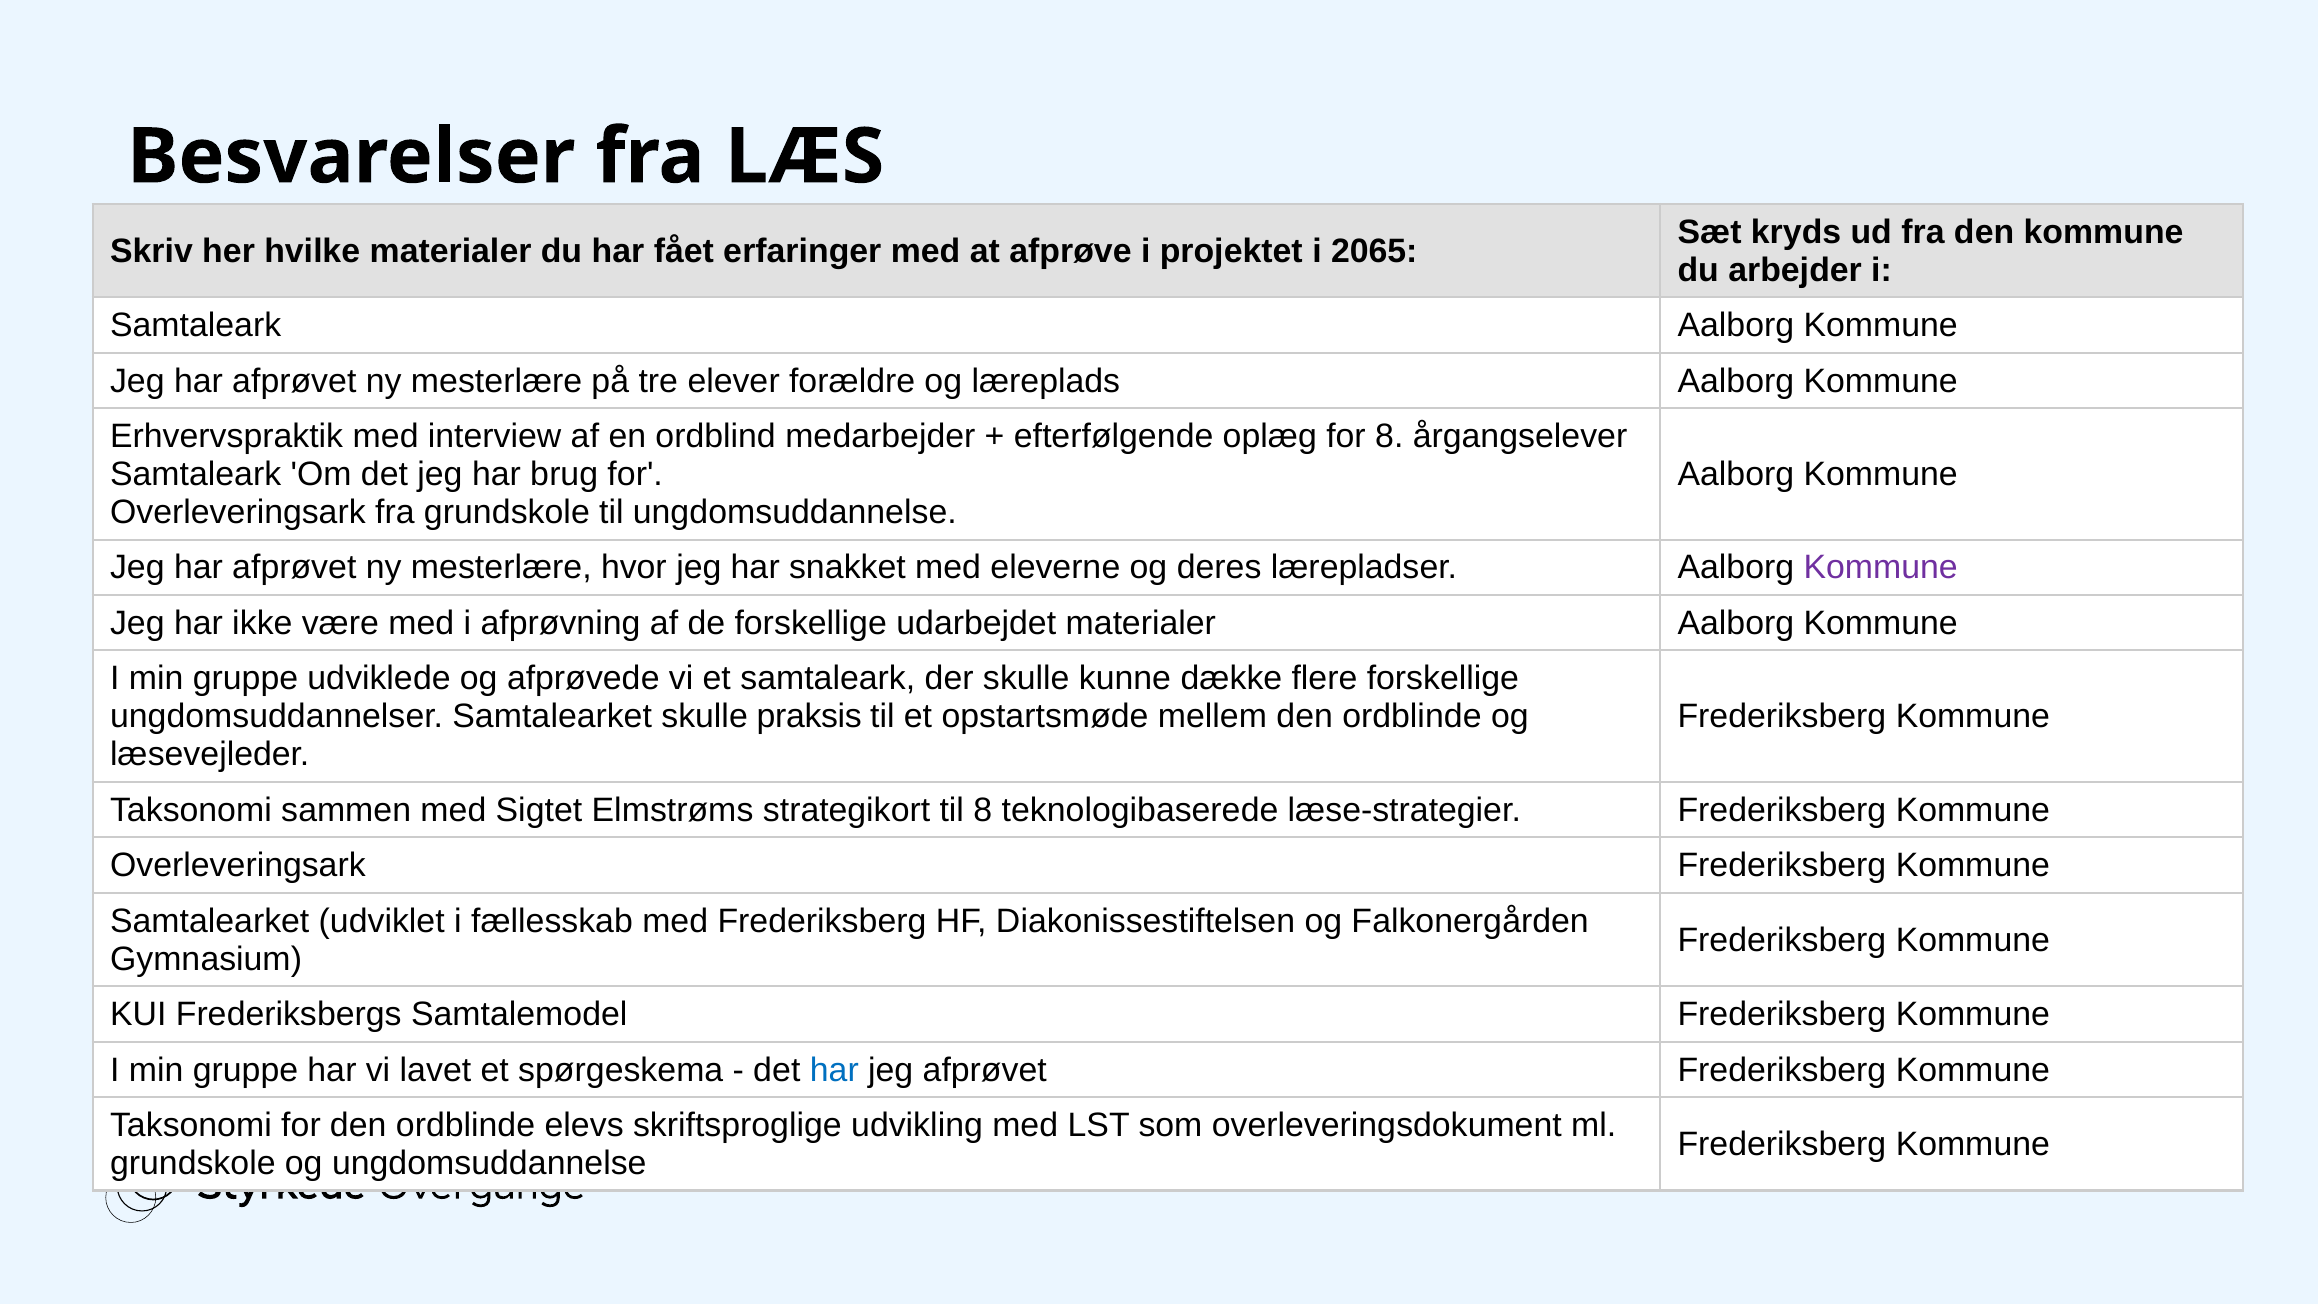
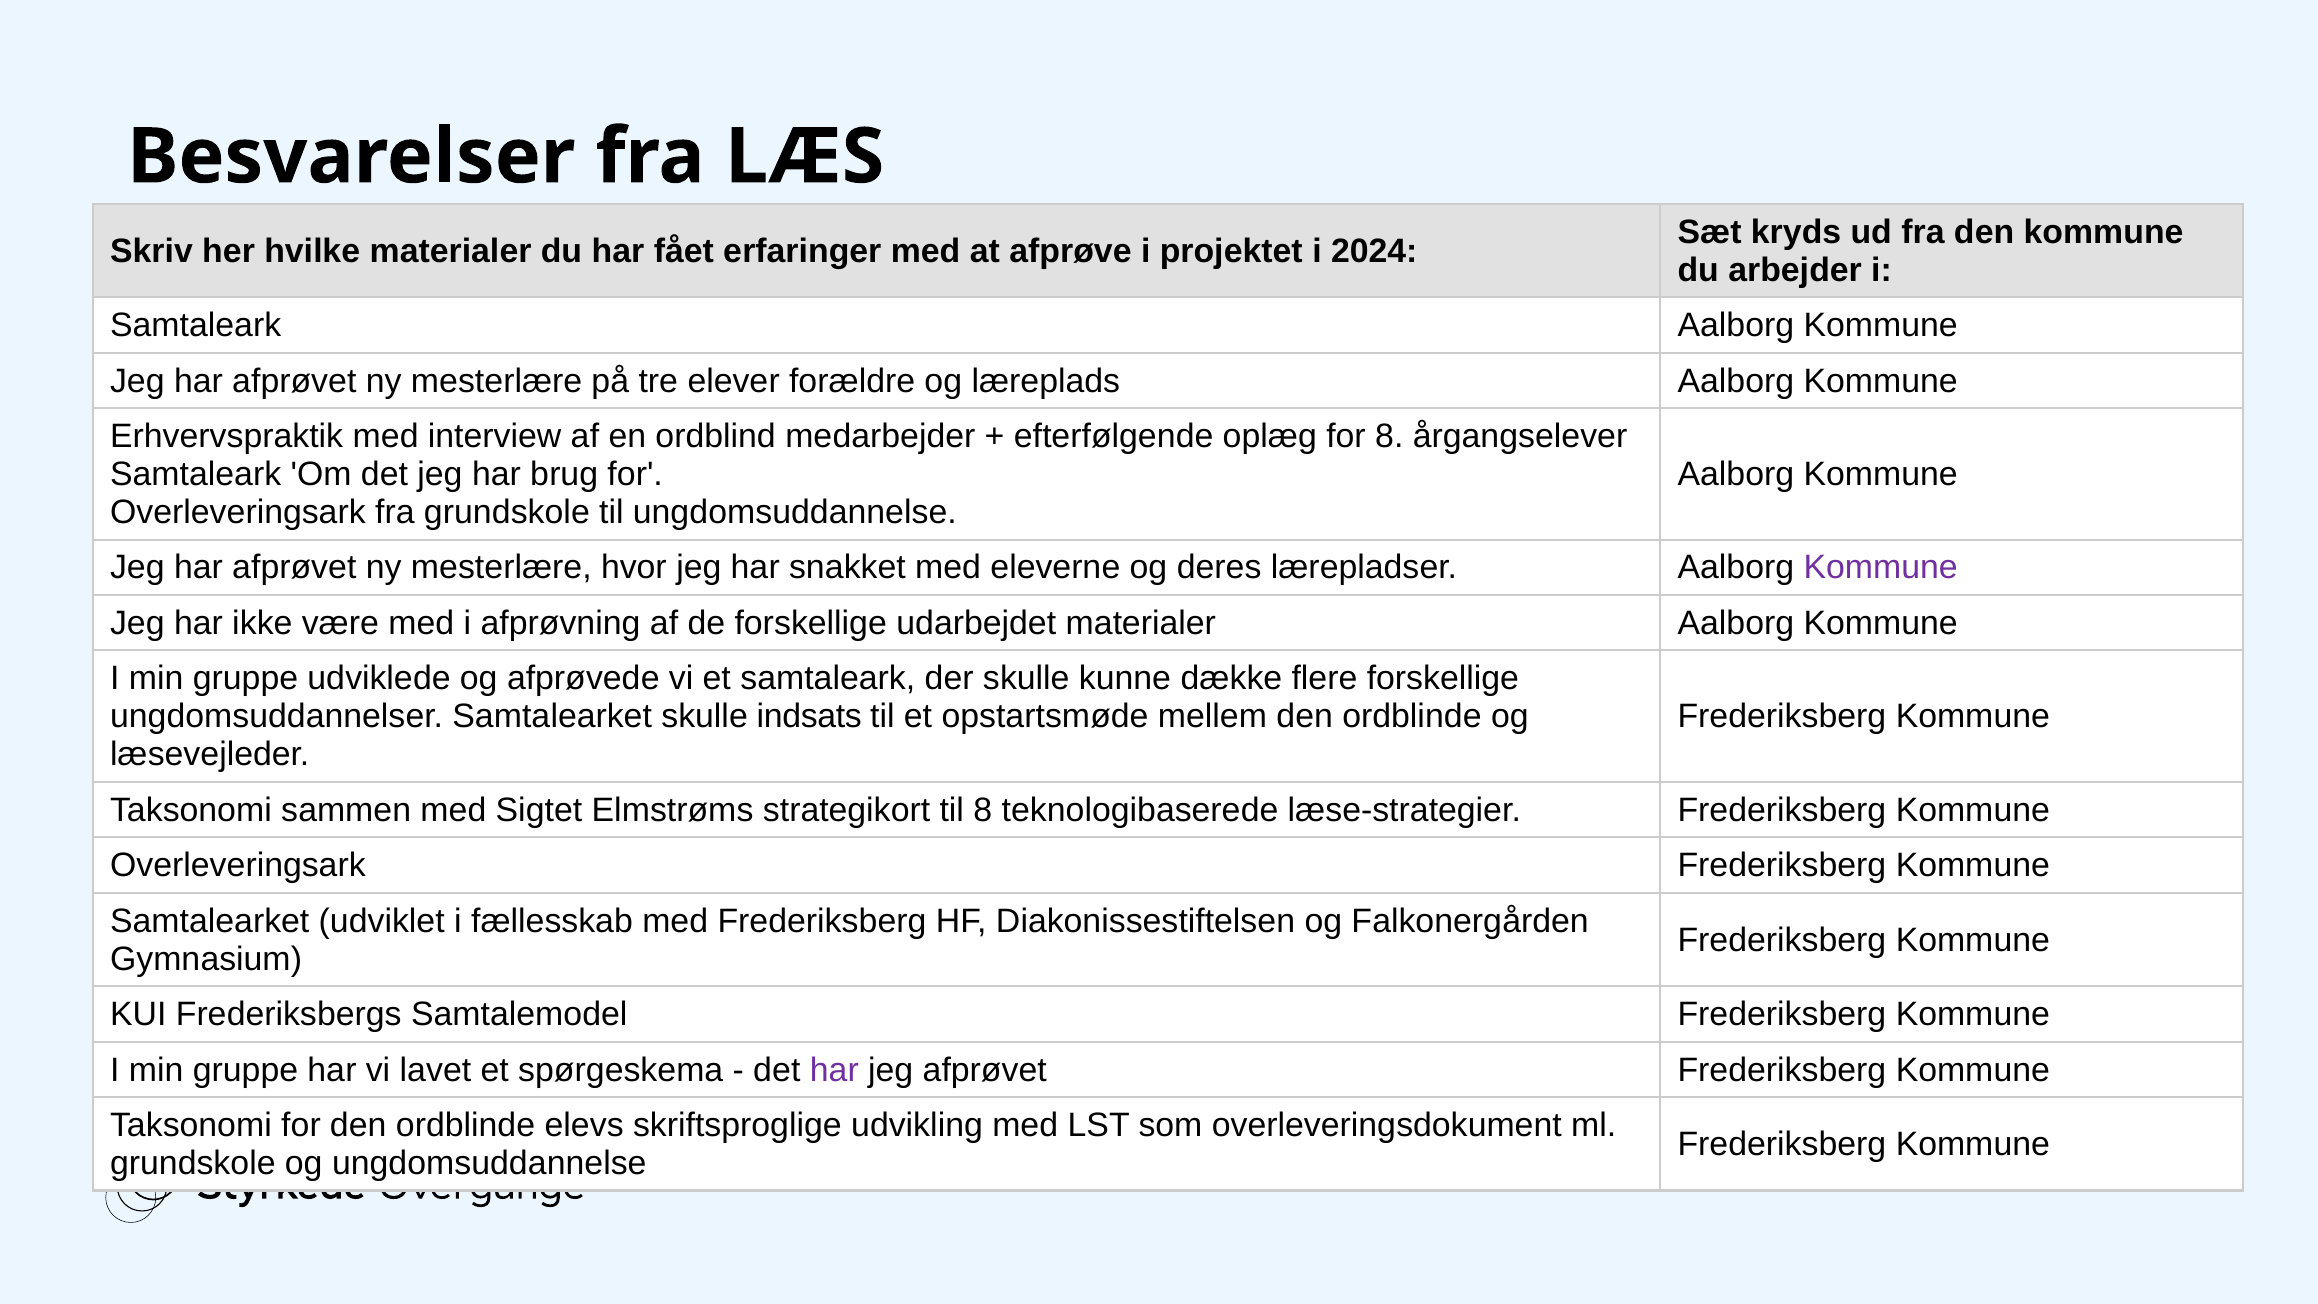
2065: 2065 -> 2024 (1374, 251)
praksis: praksis -> indsats (809, 717)
har colour: blue -> purple (834, 1070)
